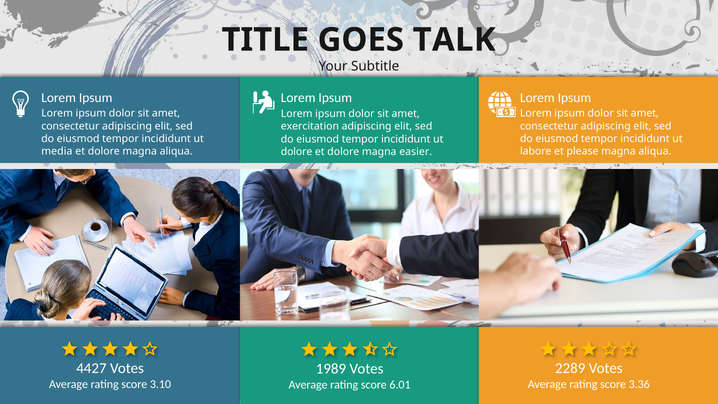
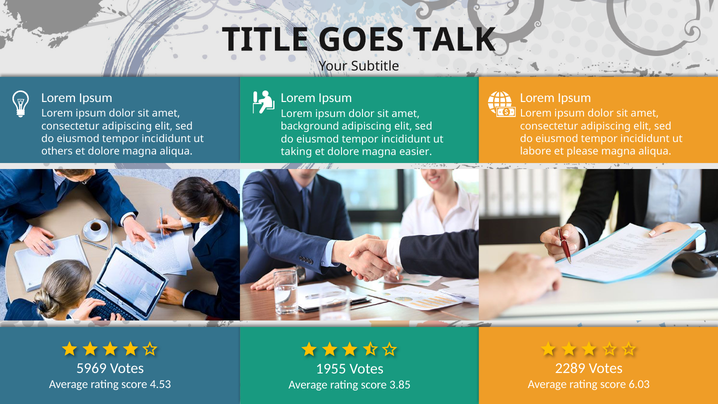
exercitation: exercitation -> background (310, 126)
media: media -> others (57, 151)
dolore: dolore -> taking (296, 152)
4427: 4427 -> 5969 (91, 368)
1989: 1989 -> 1955 (331, 369)
3.10: 3.10 -> 4.53 (160, 384)
3.36: 3.36 -> 6.03 (639, 384)
6.01: 6.01 -> 3.85 (400, 385)
